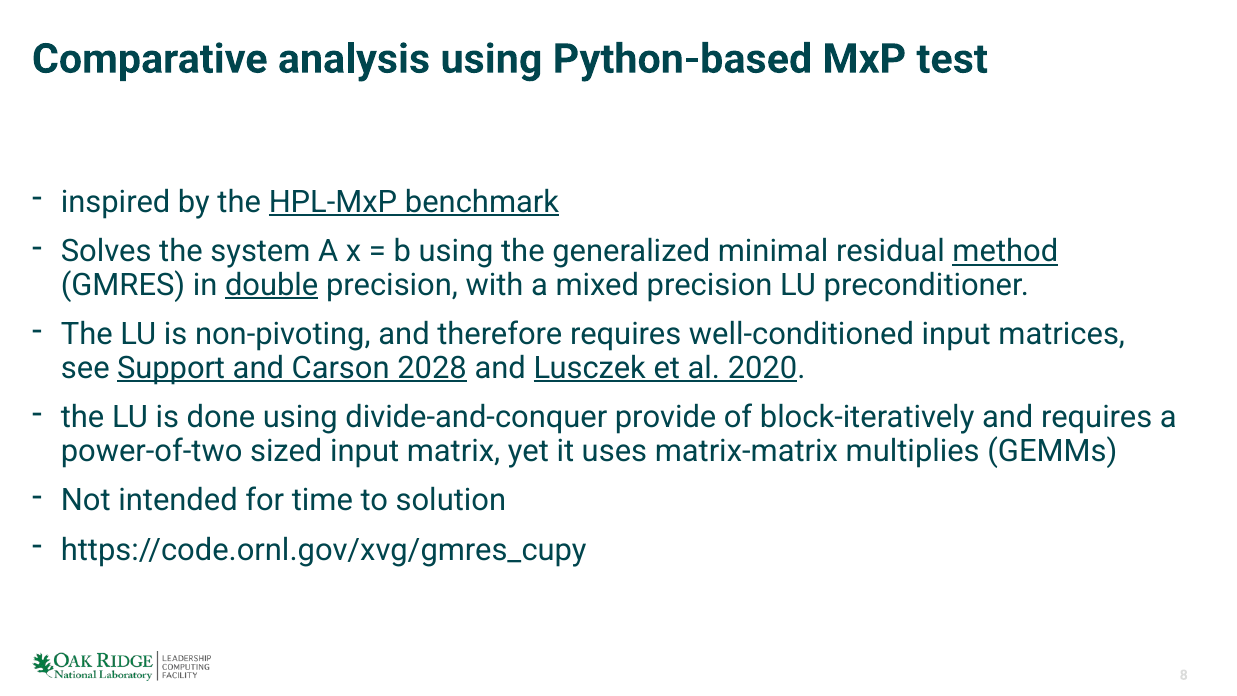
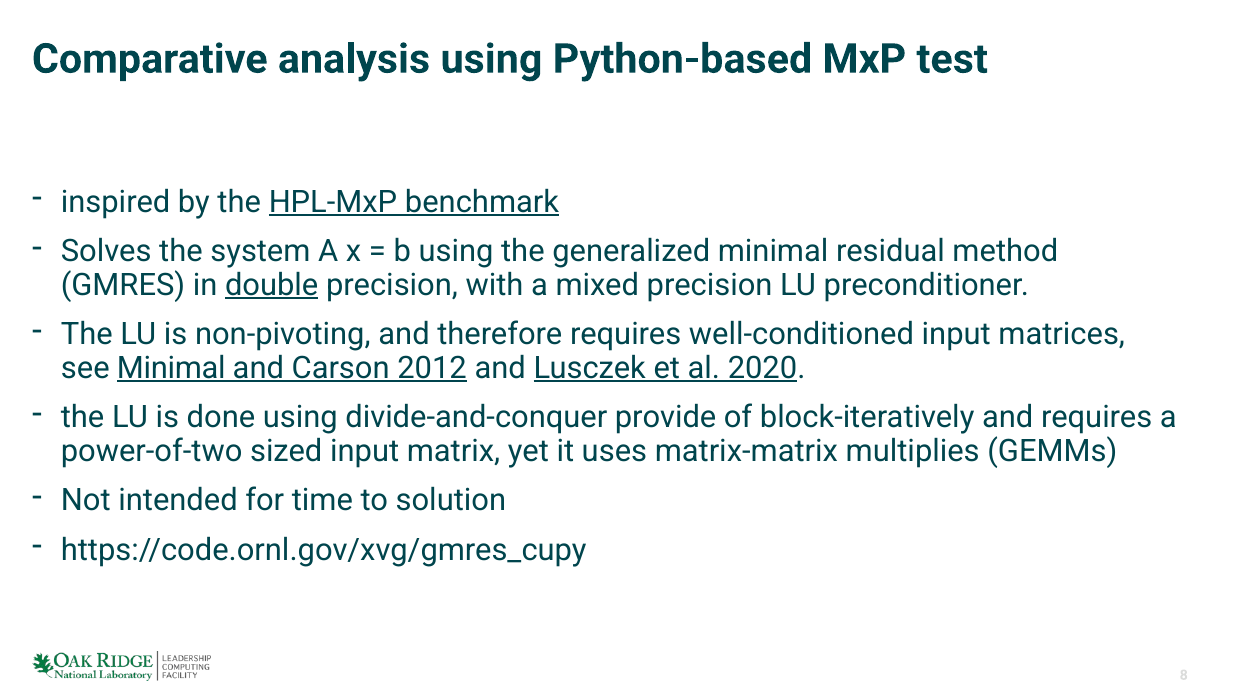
method underline: present -> none (1005, 251)
see Support: Support -> Minimal (171, 368)
2028: 2028 -> 2012 (432, 368)
